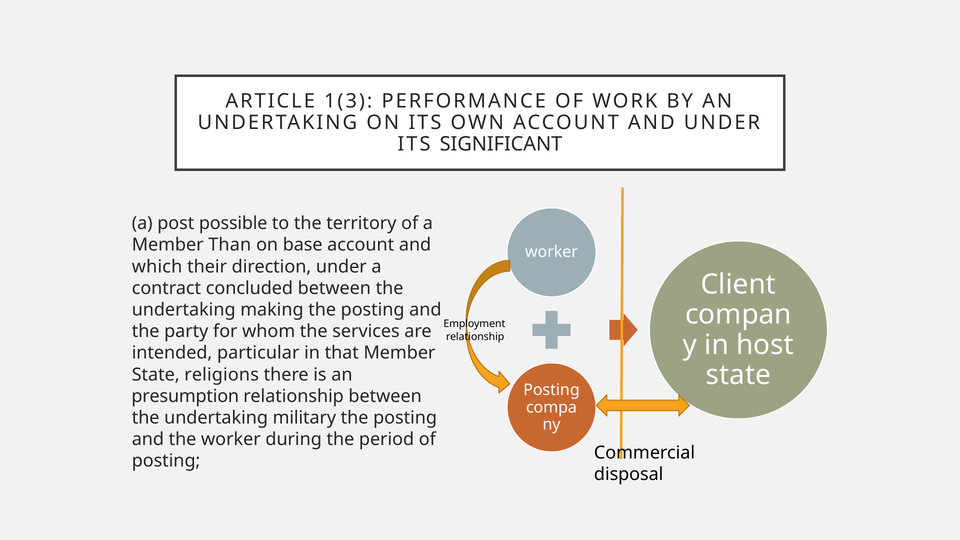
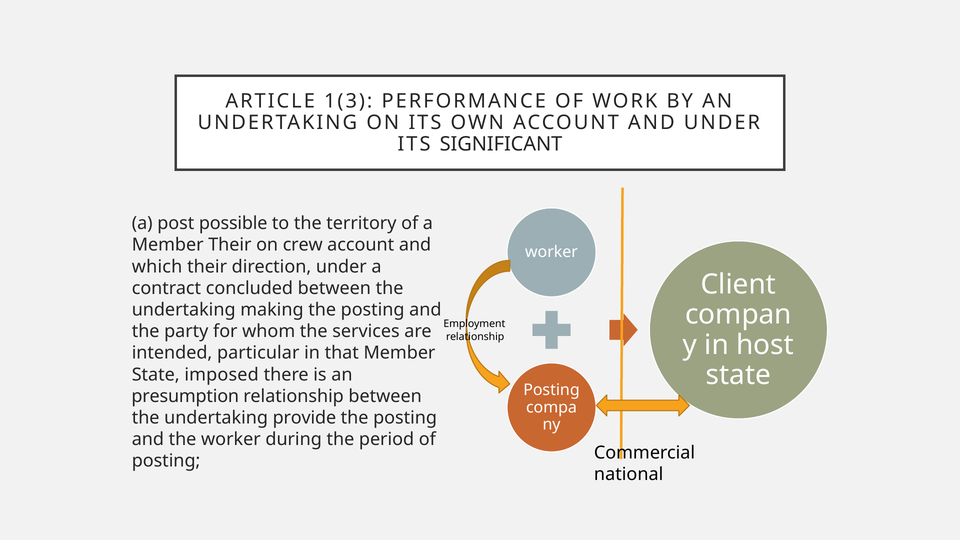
Member Than: Than -> Their (230, 245)
base: base -> crew (303, 245)
religions: religions -> imposed (222, 375)
military: military -> provide (304, 418)
disposal: disposal -> national (629, 474)
